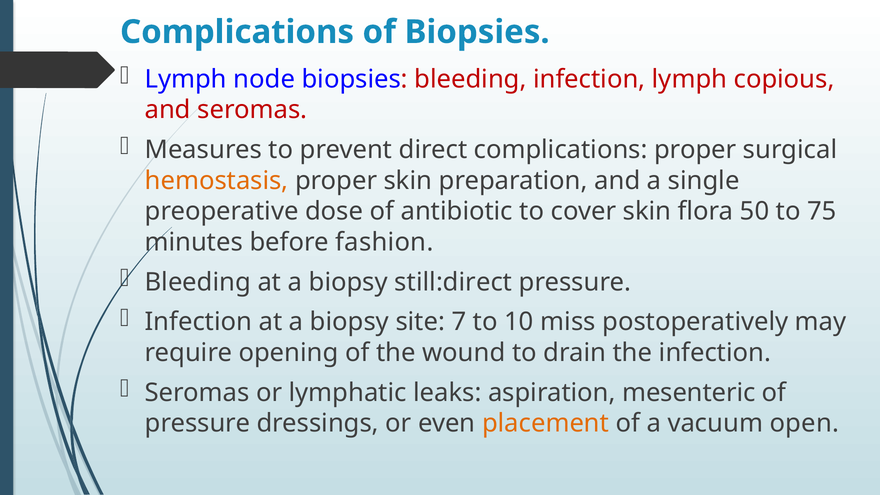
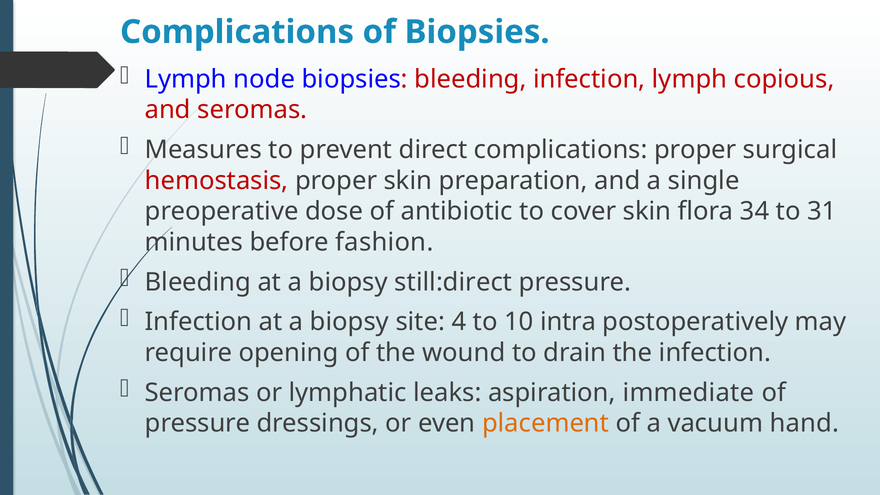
hemostasis colour: orange -> red (217, 181)
50: 50 -> 34 (755, 211)
75: 75 -> 31 (822, 211)
7: 7 -> 4 (459, 322)
miss: miss -> intra (568, 322)
mesenteric: mesenteric -> immediate (689, 393)
open: open -> hand (804, 423)
